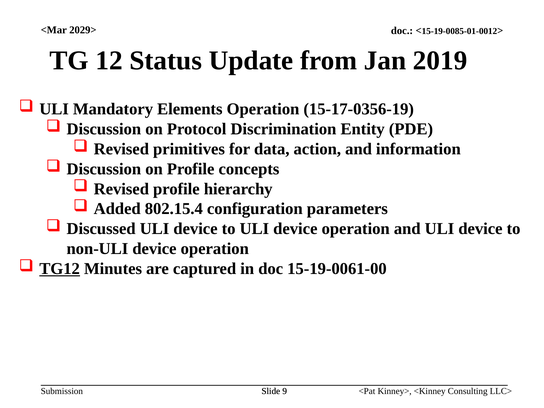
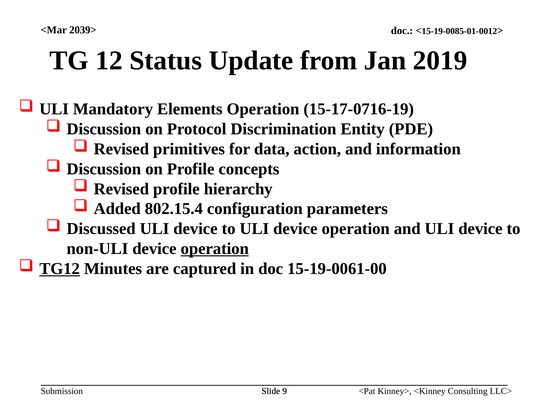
2029>: 2029> -> 2039> (83, 30)
15-17-0356-19: 15-17-0356-19 -> 15-17-0716-19 (359, 109)
operation underline: none -> present (215, 249)
